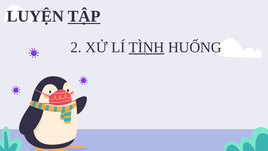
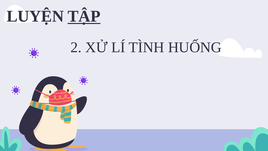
TÌNH underline: present -> none (147, 47)
